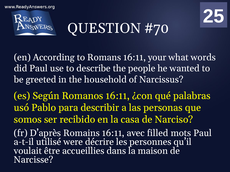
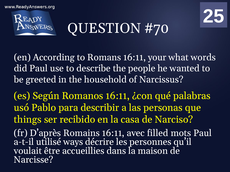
somos: somos -> things (28, 120)
were: were -> ways (73, 142)
